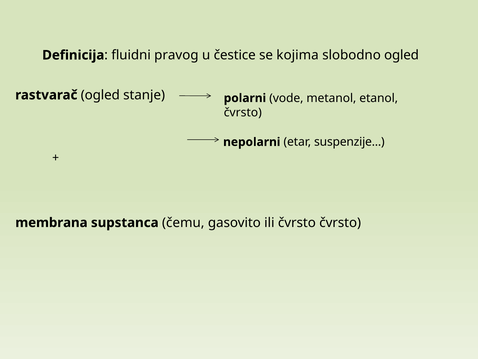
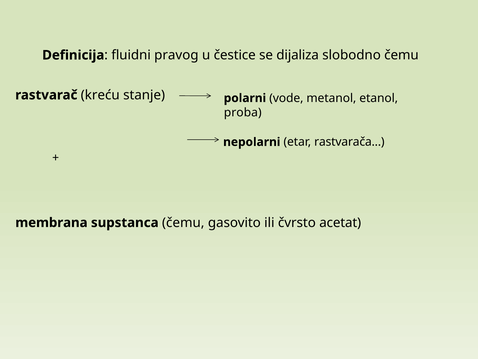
kojima: kojima -> dijaliza (298, 55)
slobodno ogled: ogled -> čemu (401, 55)
rastvarač ogled: ogled -> kreću (100, 95)
čvrsto: čvrsto -> proba (243, 112)
suspenzije: suspenzije -> rastvarača (349, 142)
čvrsto čvrsto: čvrsto -> acetat (340, 222)
